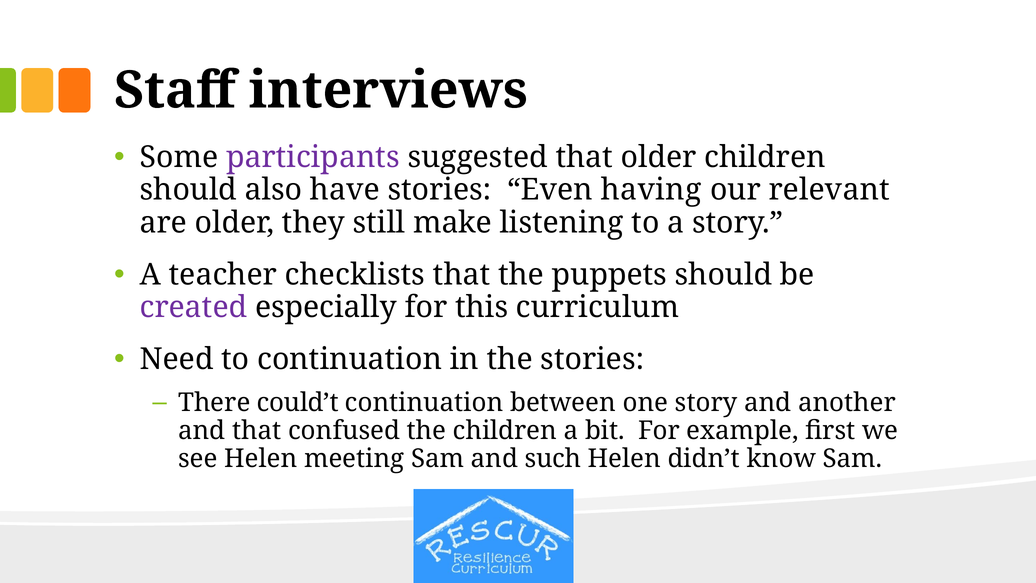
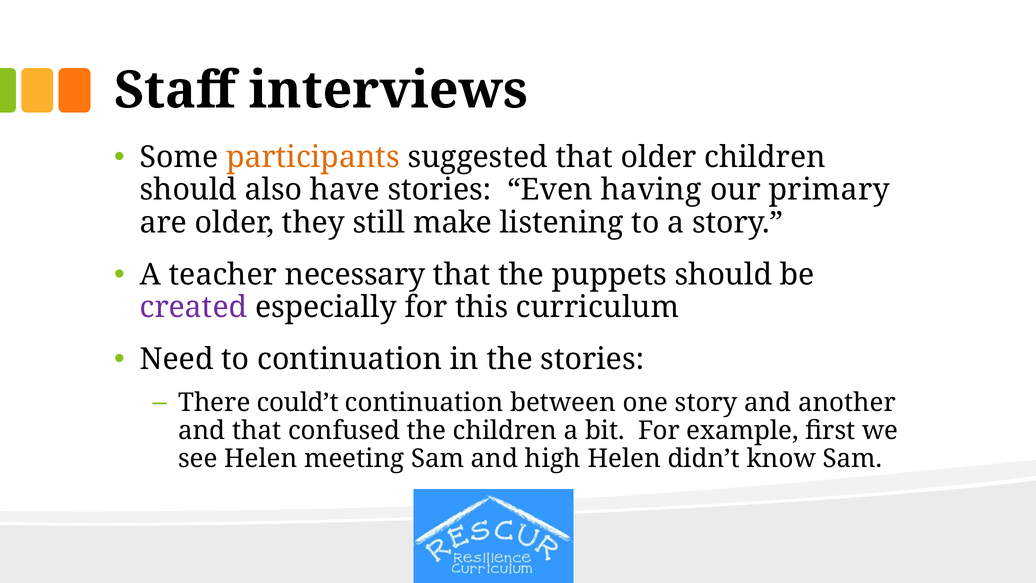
participants colour: purple -> orange (313, 157)
relevant: relevant -> primary (829, 190)
checklists: checklists -> necessary (355, 275)
such: such -> high (553, 459)
